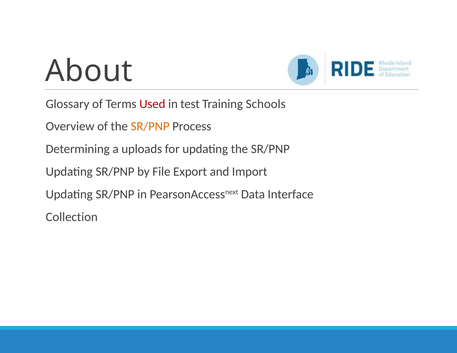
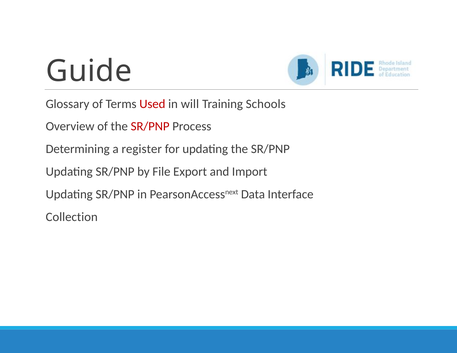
About: About -> Guide (89, 71)
test: test -> will (190, 104)
SR/PNP colour: orange -> red (150, 126)
uploads: uploads -> register (142, 149)
